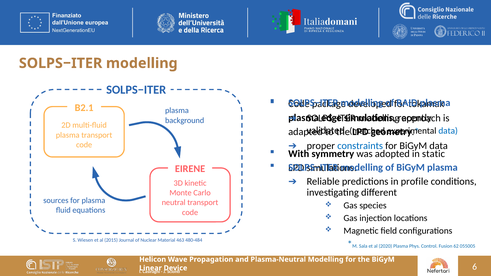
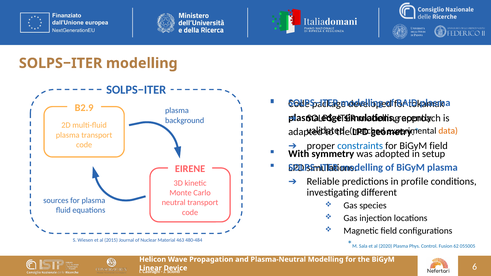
B2.1: B2.1 -> B2.9 (84, 108)
data colour: blue -> orange (448, 131)
BiGyM data: data -> field (439, 146)
static: static -> setup (434, 154)
